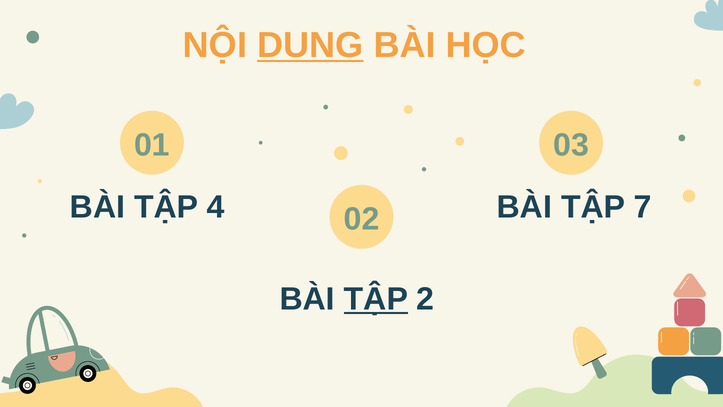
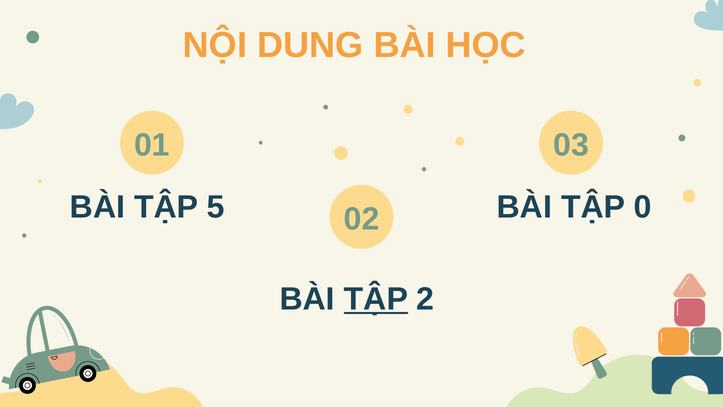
DUNG underline: present -> none (310, 45)
4: 4 -> 5 (216, 207)
7: 7 -> 0 (643, 207)
